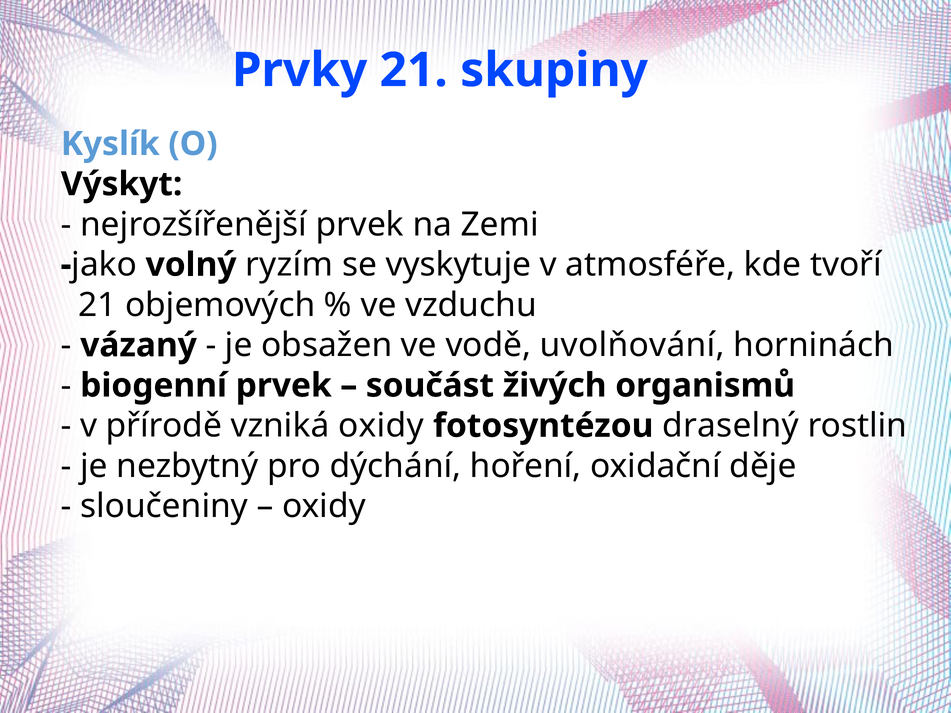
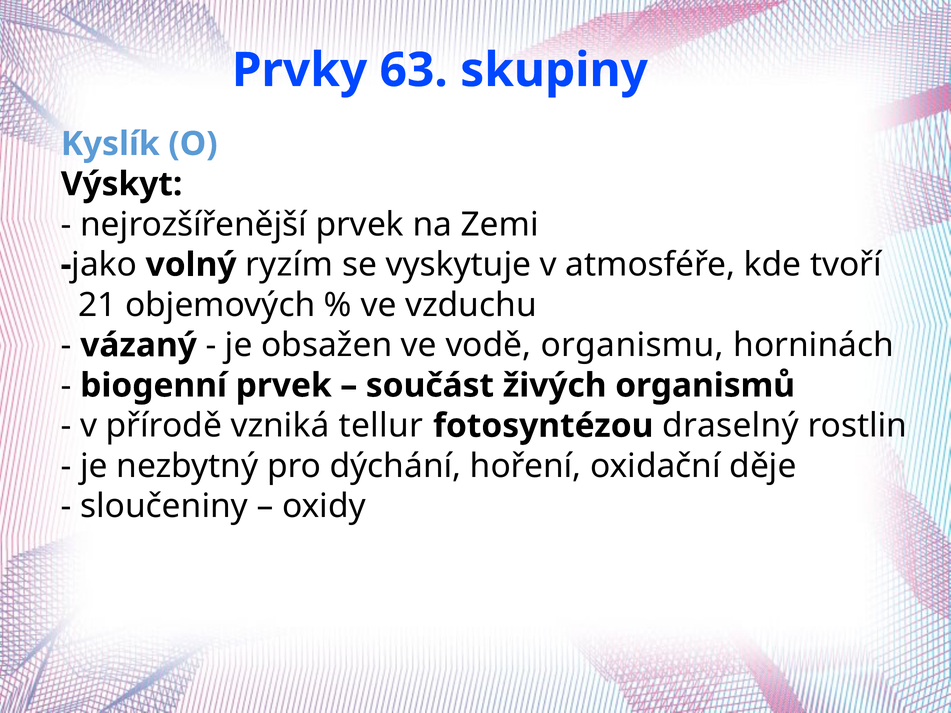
Prvky 21: 21 -> 63 (414, 70)
uvolňování: uvolňování -> organismu (632, 345)
vzniká oxidy: oxidy -> tellur (381, 426)
